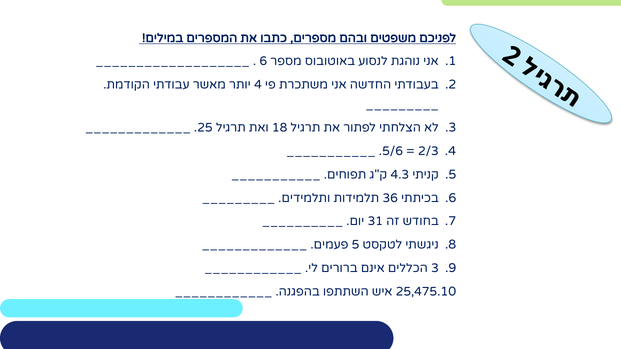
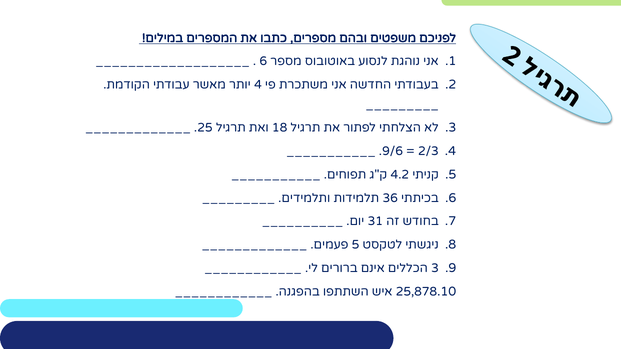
5/6: 5/6 -> 9/6 (393, 151)
4.3: 4.3 -> 4.2 (400, 175)
25,475: 25,475 -> 25,878 (417, 292)
